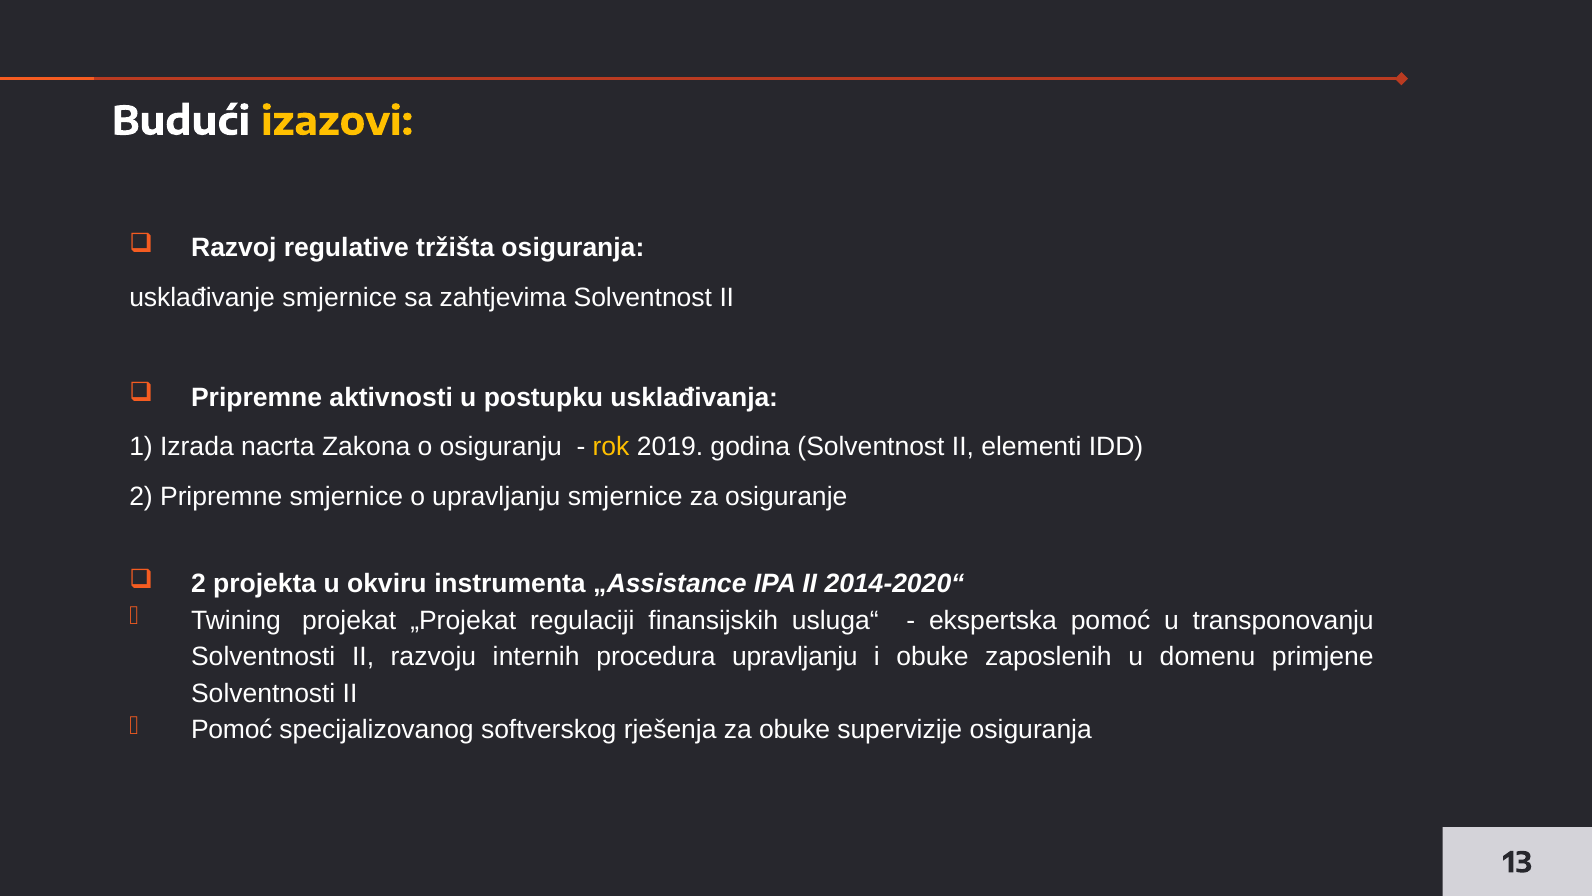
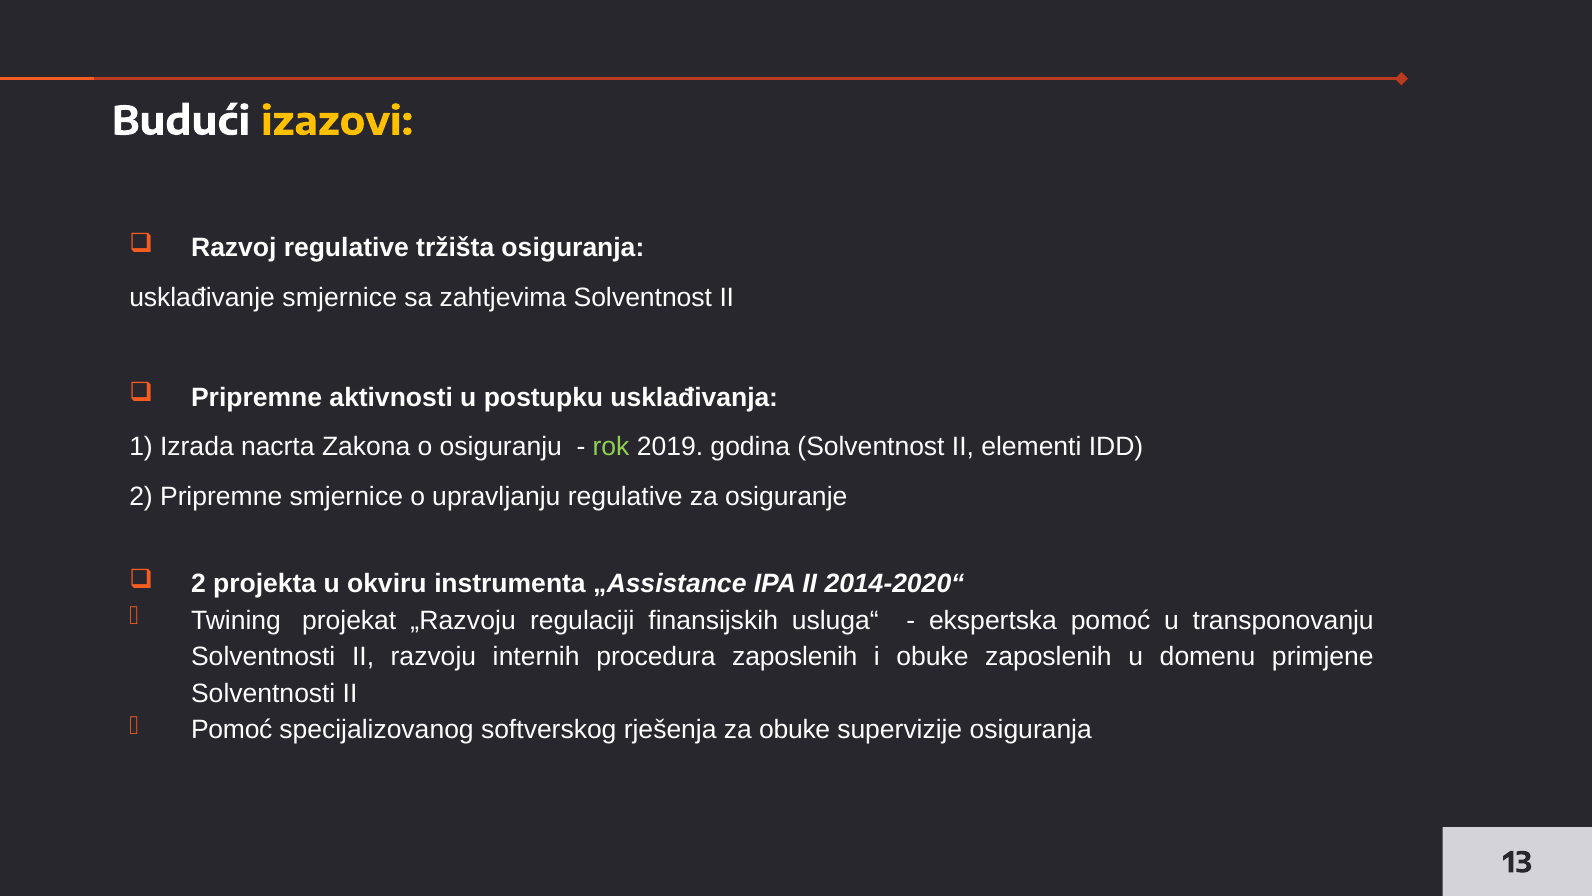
rok colour: yellow -> light green (611, 447)
upravljanju smjernice: smjernice -> regulative (625, 497)
„Projekat: „Projekat -> „Razvoju (463, 620)
procedura upravljanju: upravljanju -> zaposlenih (795, 657)
